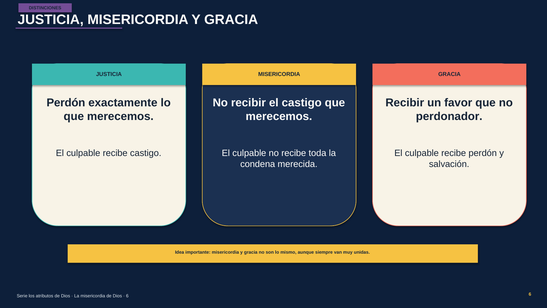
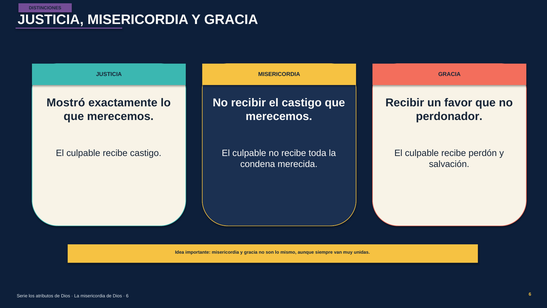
Perdón: Perdón -> Mostró (66, 103)
